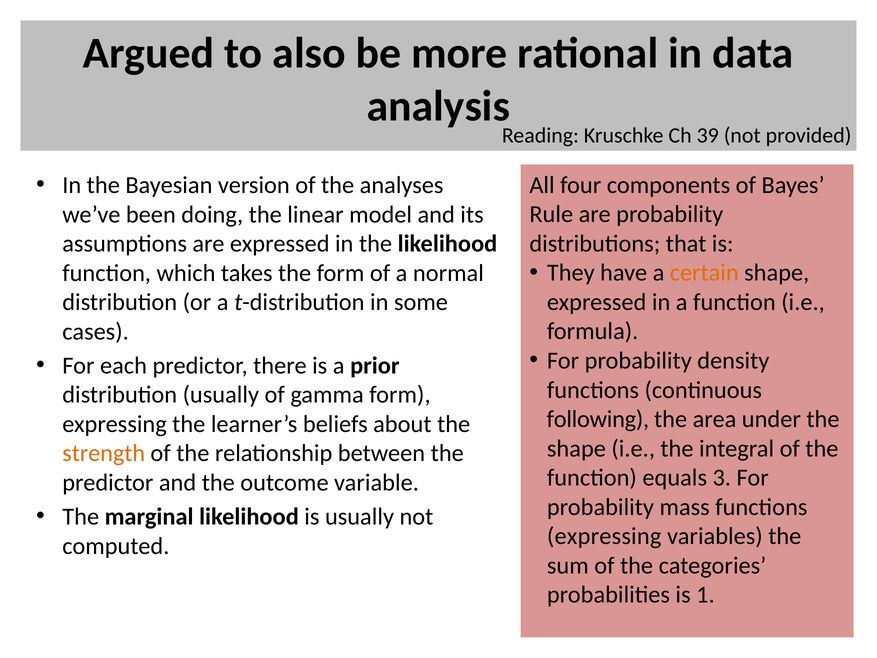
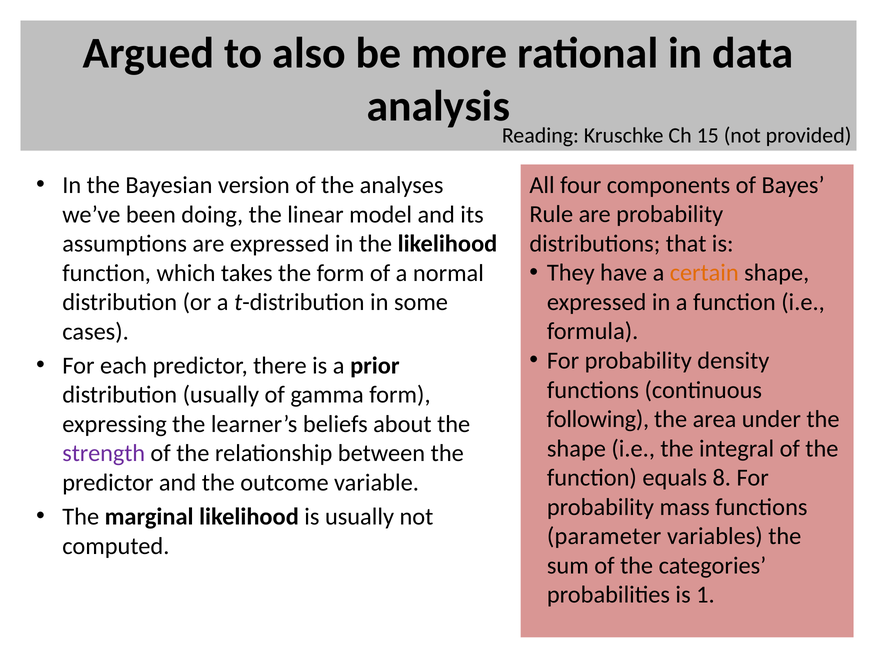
39: 39 -> 15 (708, 135)
strength colour: orange -> purple (104, 453)
3: 3 -> 8 (722, 478)
expressing: expressing -> parameter (604, 536)
